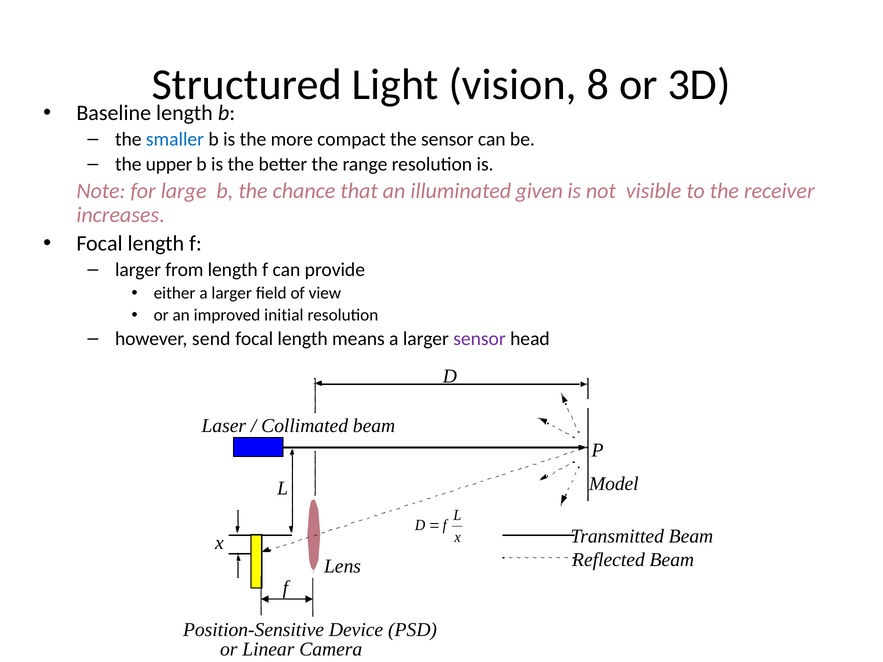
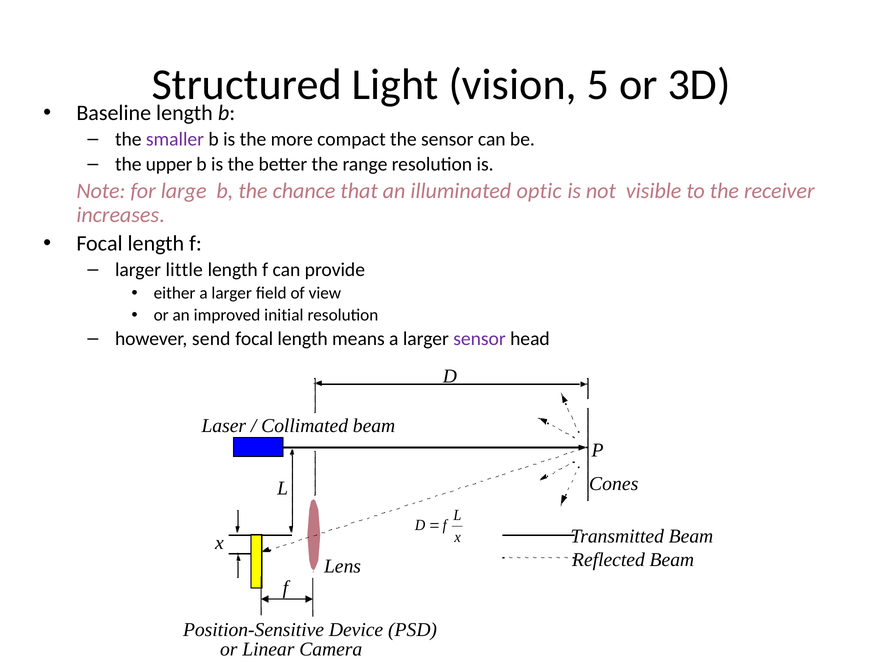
8: 8 -> 5 (598, 85)
smaller colour: blue -> purple (175, 139)
given: given -> optic (539, 191)
from: from -> little (184, 270)
Model: Model -> Cones (614, 484)
